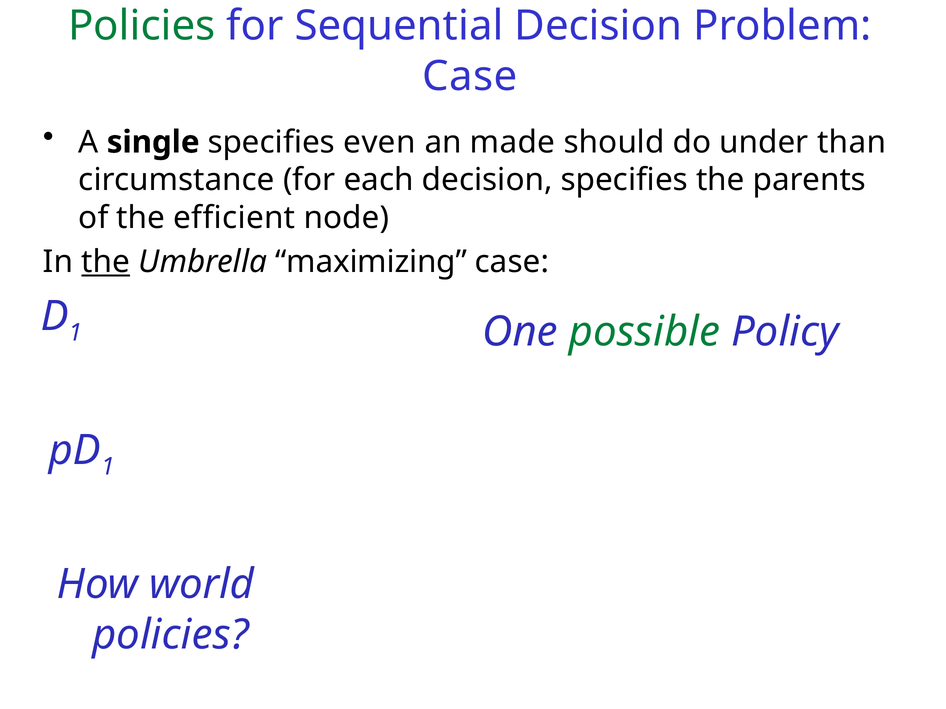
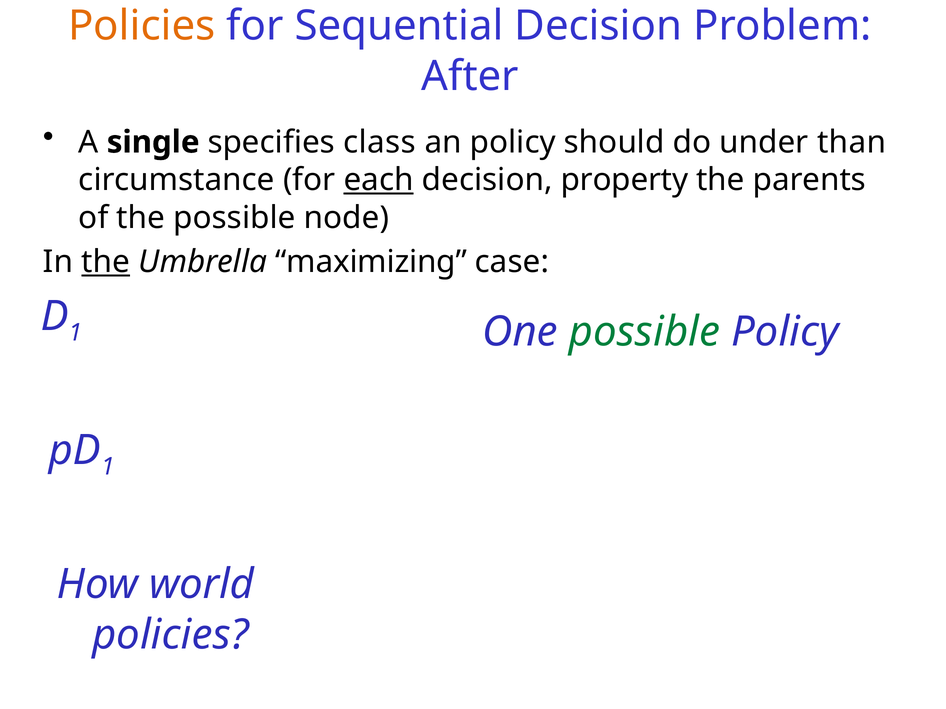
Policies colour: green -> orange (142, 26)
Case: Case -> After (470, 76)
even: even -> class (379, 142)
an made: made -> policy (513, 142)
each underline: none -> present (379, 180)
decision specifies: specifies -> property (624, 180)
the efficient: efficient -> possible (234, 218)
